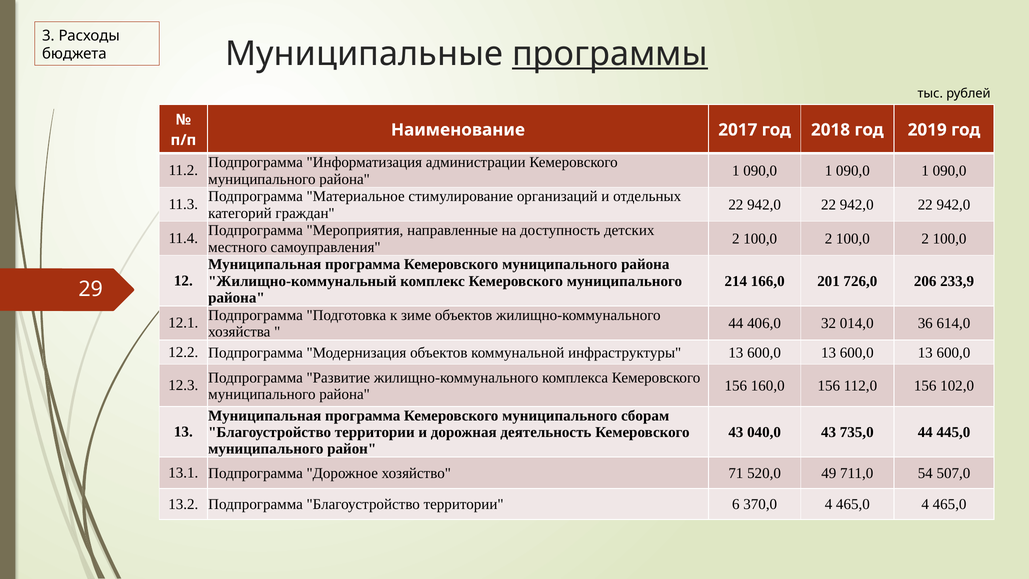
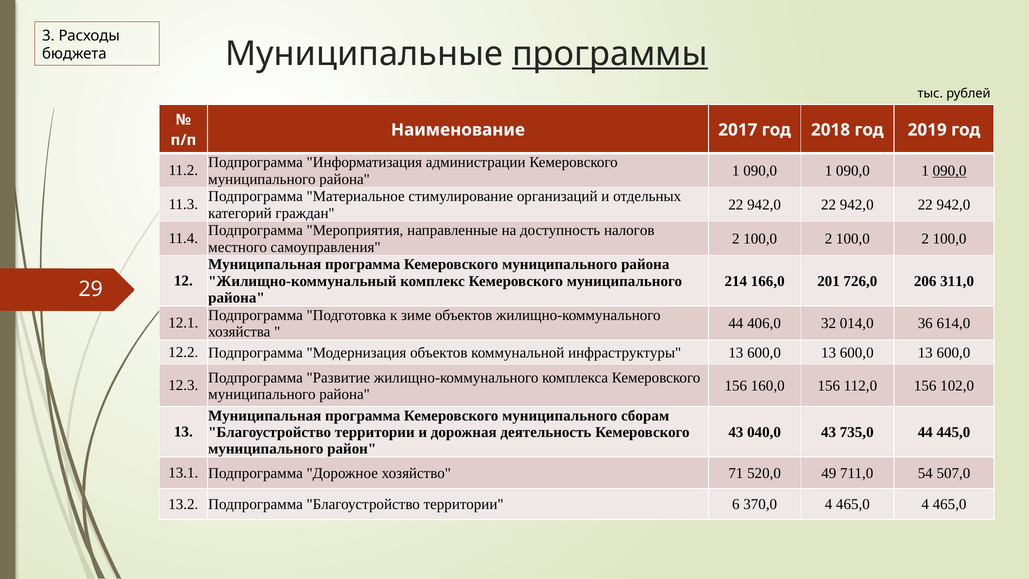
090,0 underline: none -> present (950, 171)
детских: детских -> налогов (629, 230)
233,9: 233,9 -> 311,0 (957, 281)
